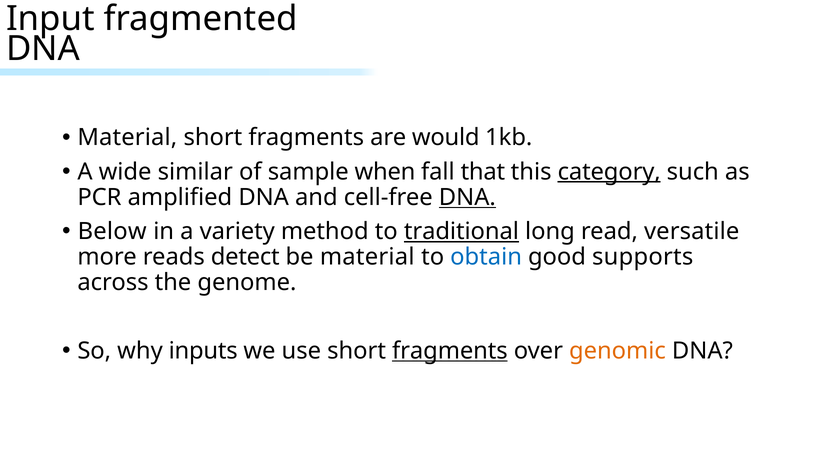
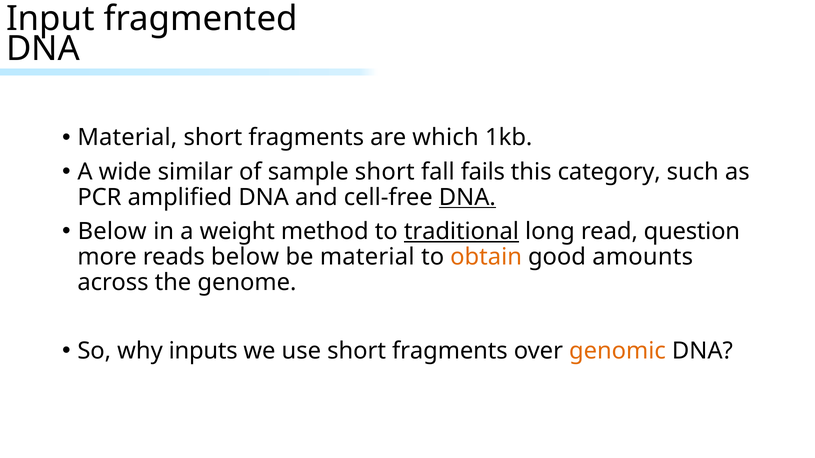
would: would -> which (446, 138)
sample when: when -> short (385, 172)
that: that -> fails (483, 172)
category underline: present -> none (609, 172)
variety: variety -> weight (237, 232)
versatile: versatile -> question (692, 232)
reads detect: detect -> below (245, 257)
obtain colour: blue -> orange (486, 257)
supports: supports -> amounts (643, 257)
fragments underline: present -> none (450, 351)
